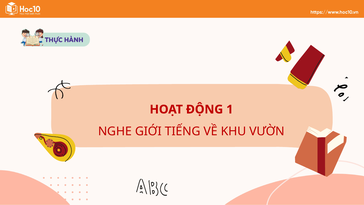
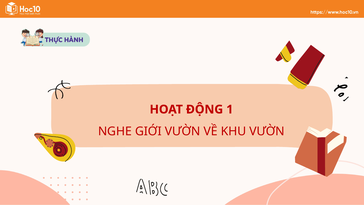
GIỚI TIẾNG: TIẾNG -> VƯỜN (183, 131)
